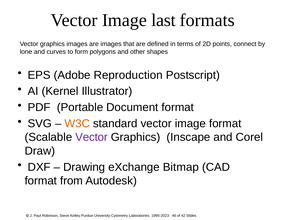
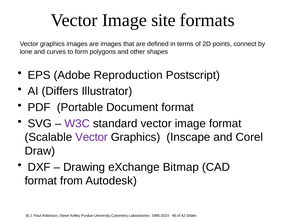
last: last -> site (163, 20)
Kernel: Kernel -> Differs (60, 91)
W3C colour: orange -> purple (77, 124)
